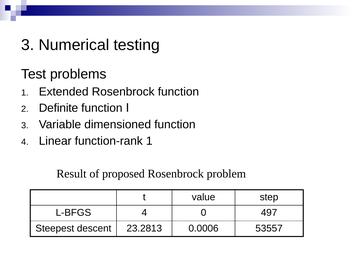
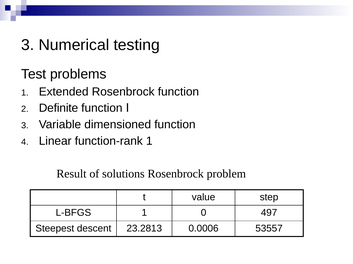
proposed: proposed -> solutions (123, 174)
L-BFGS 4: 4 -> 1 (144, 213)
